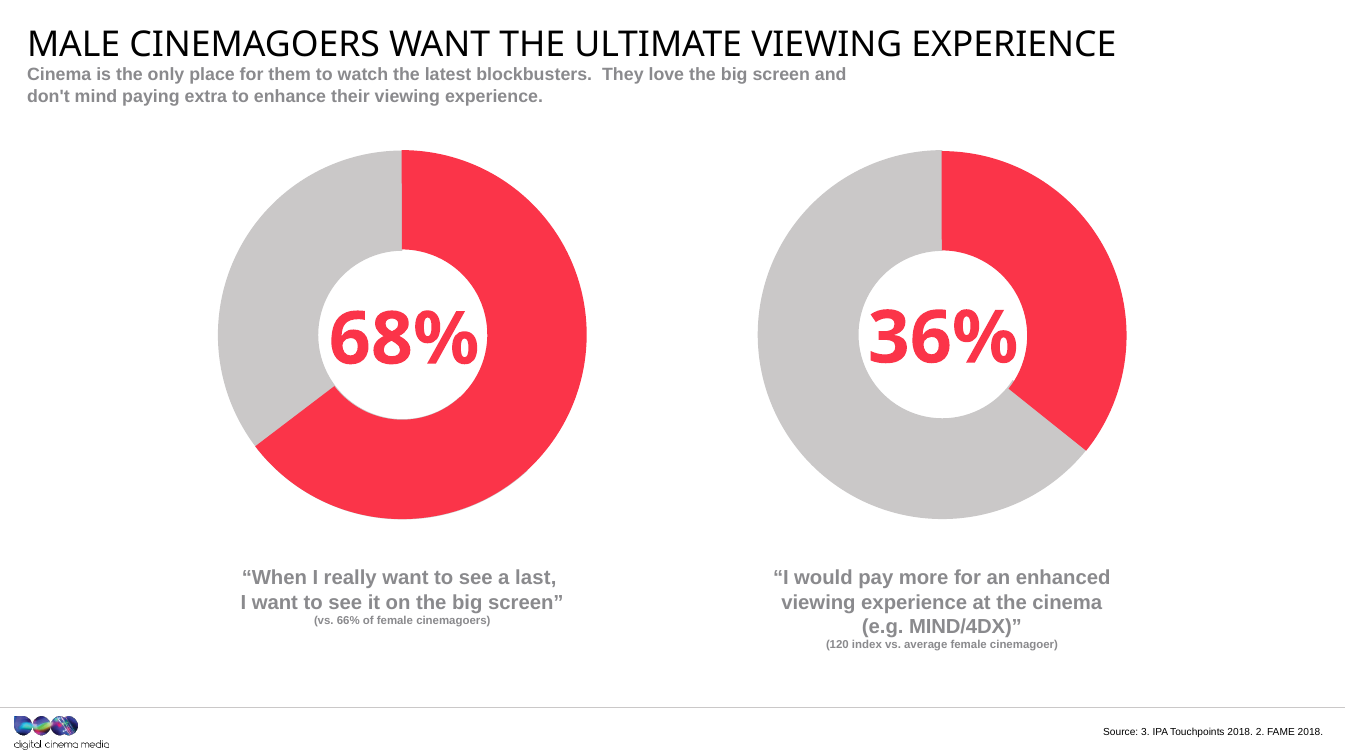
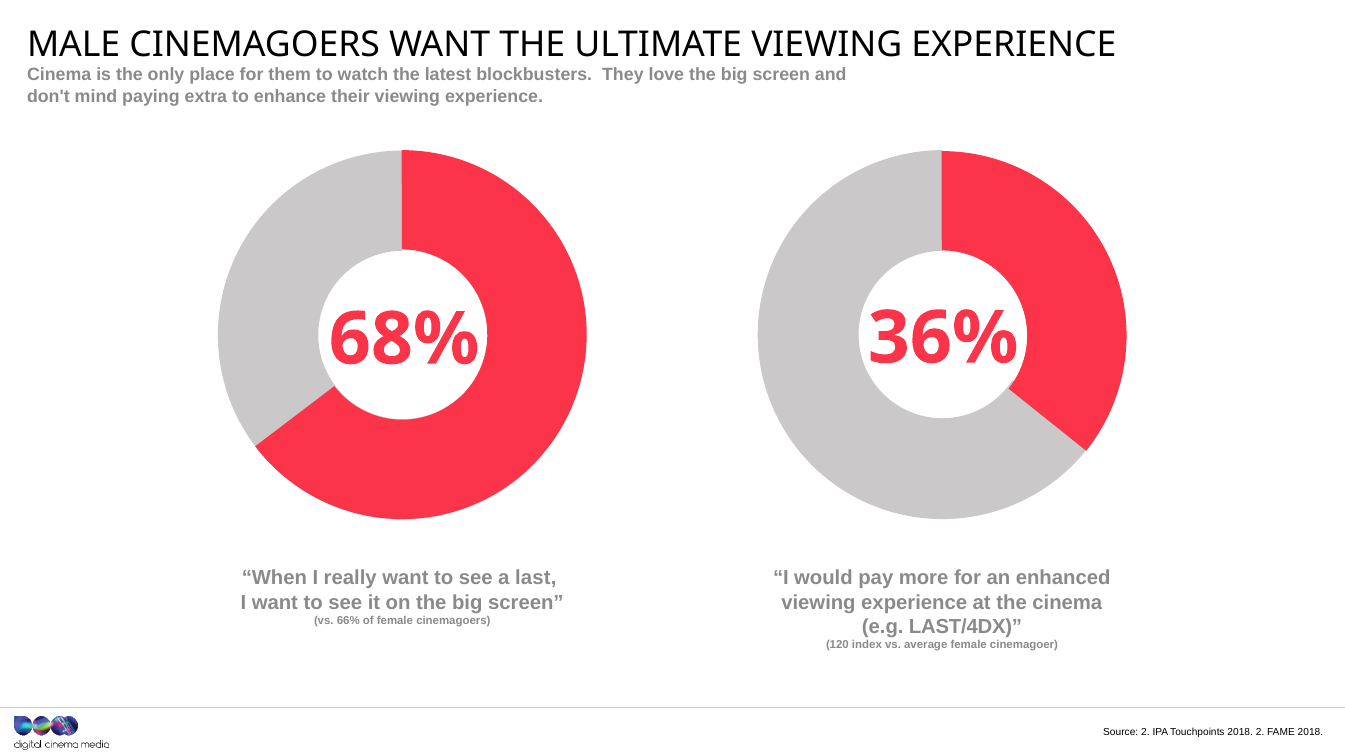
MIND/4DX: MIND/4DX -> LAST/4DX (966, 627)
Source 3: 3 -> 2 (1145, 733)
